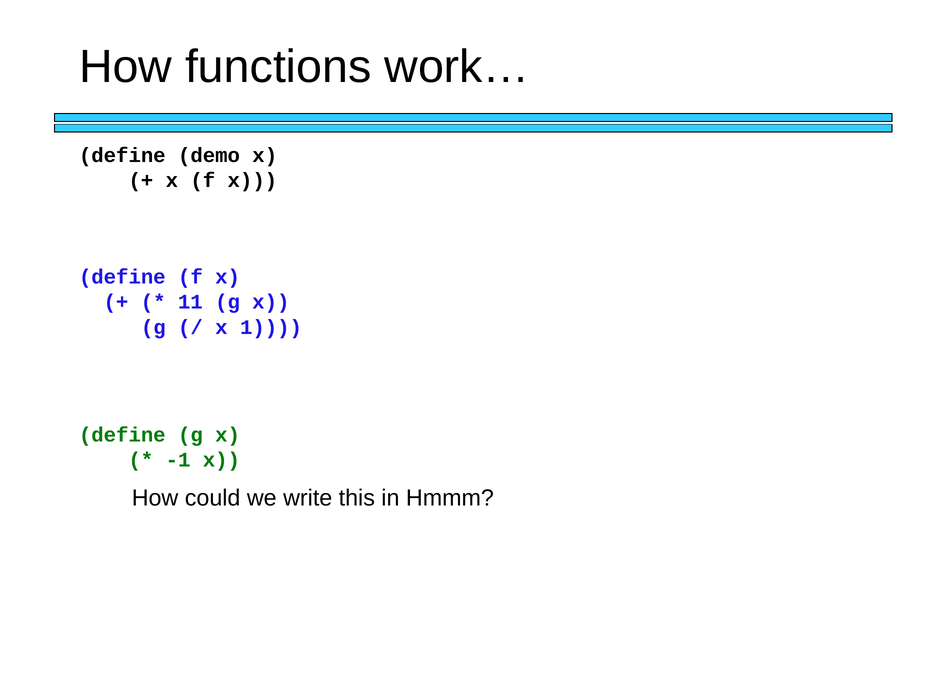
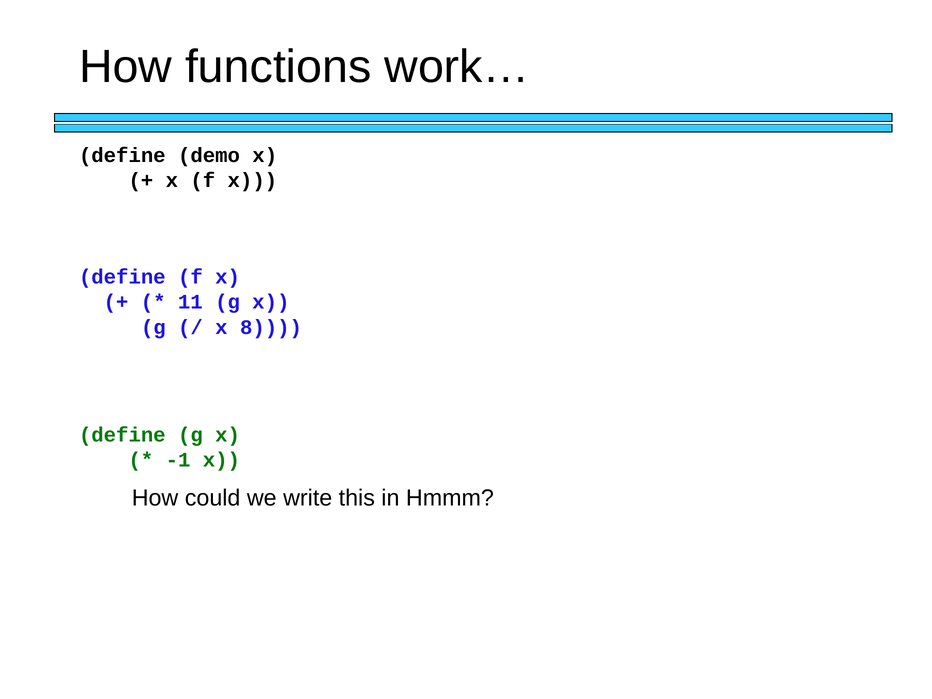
1: 1 -> 8 (271, 327)
